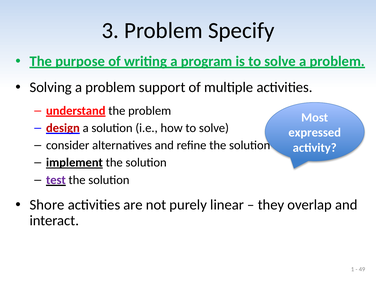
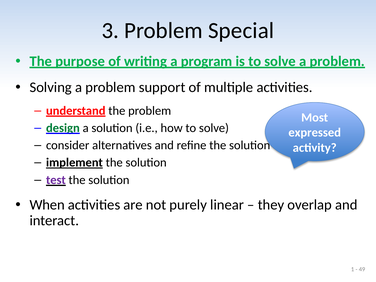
Specify: Specify -> Special (241, 31)
design colour: red -> green (63, 128)
Shore: Shore -> When (47, 205)
